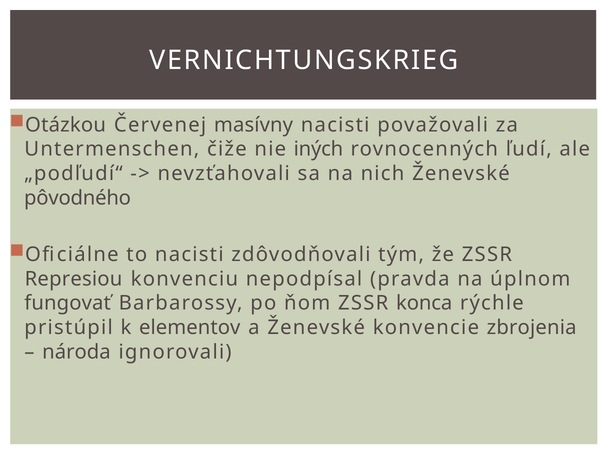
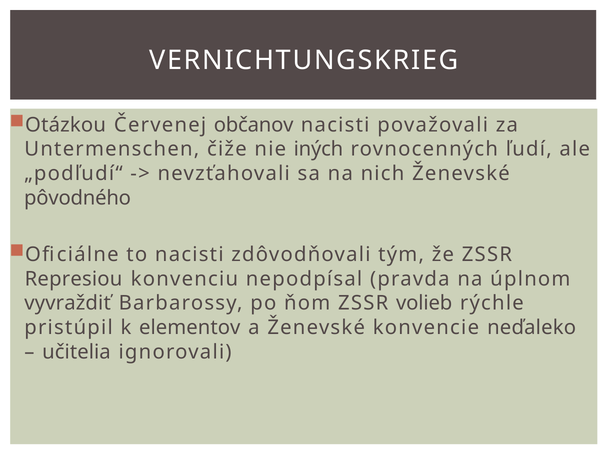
masívny: masívny -> občanov (254, 125)
fungovať: fungovať -> vyvraždiť (68, 303)
konca: konca -> volieb (424, 303)
zbrojenia: zbrojenia -> neďaleko (532, 328)
národa: národa -> učitelia (76, 352)
